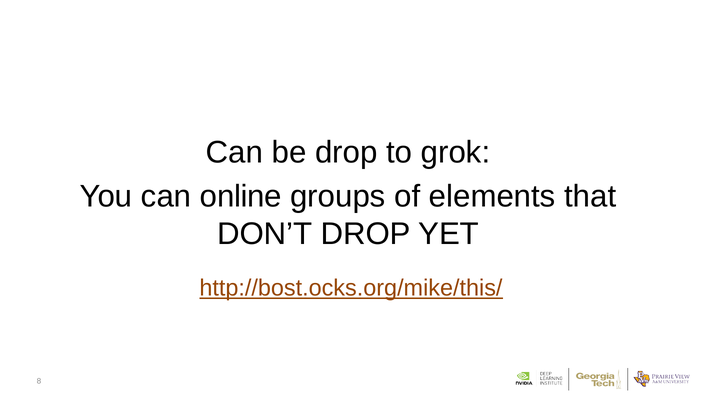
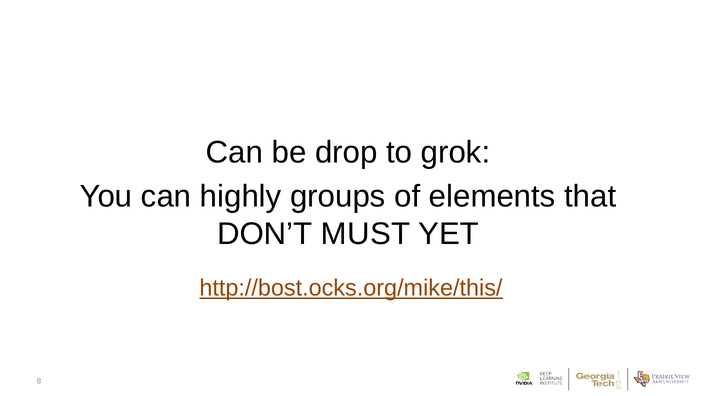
online: online -> highly (241, 196)
DON’T DROP: DROP -> MUST (366, 233)
